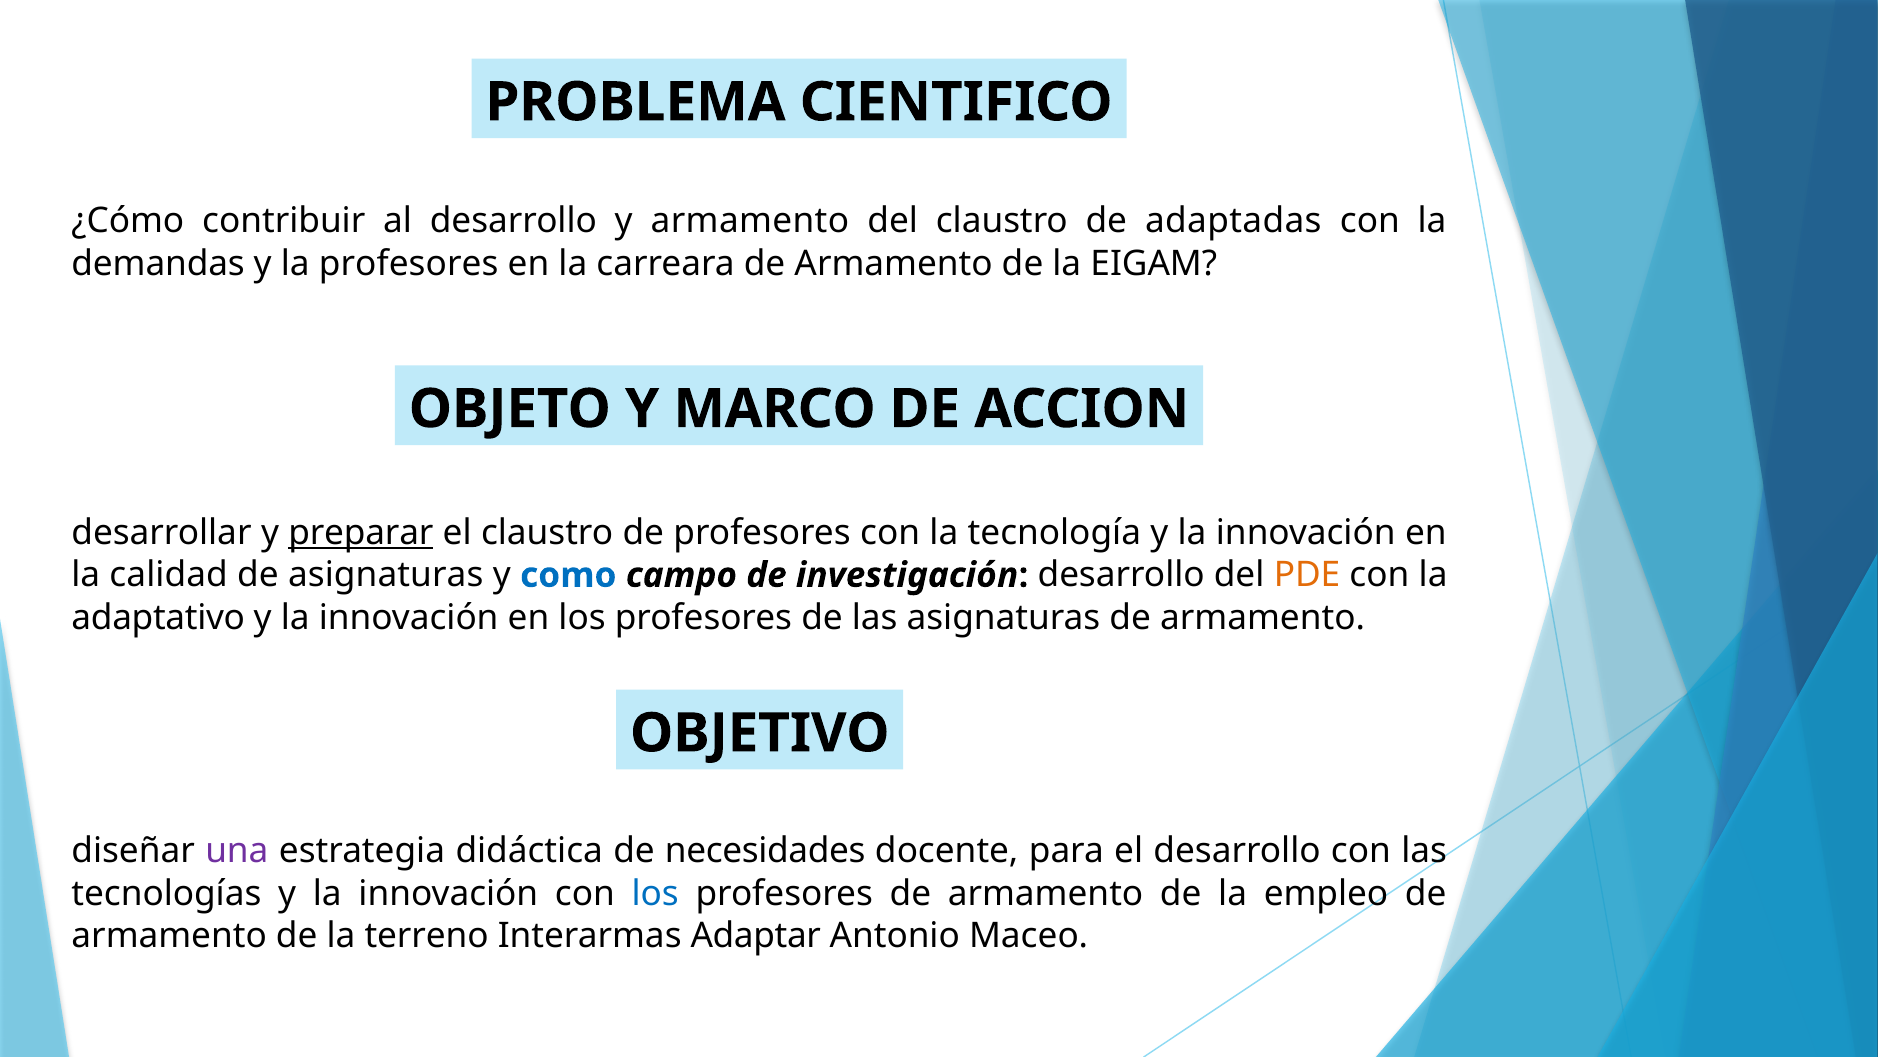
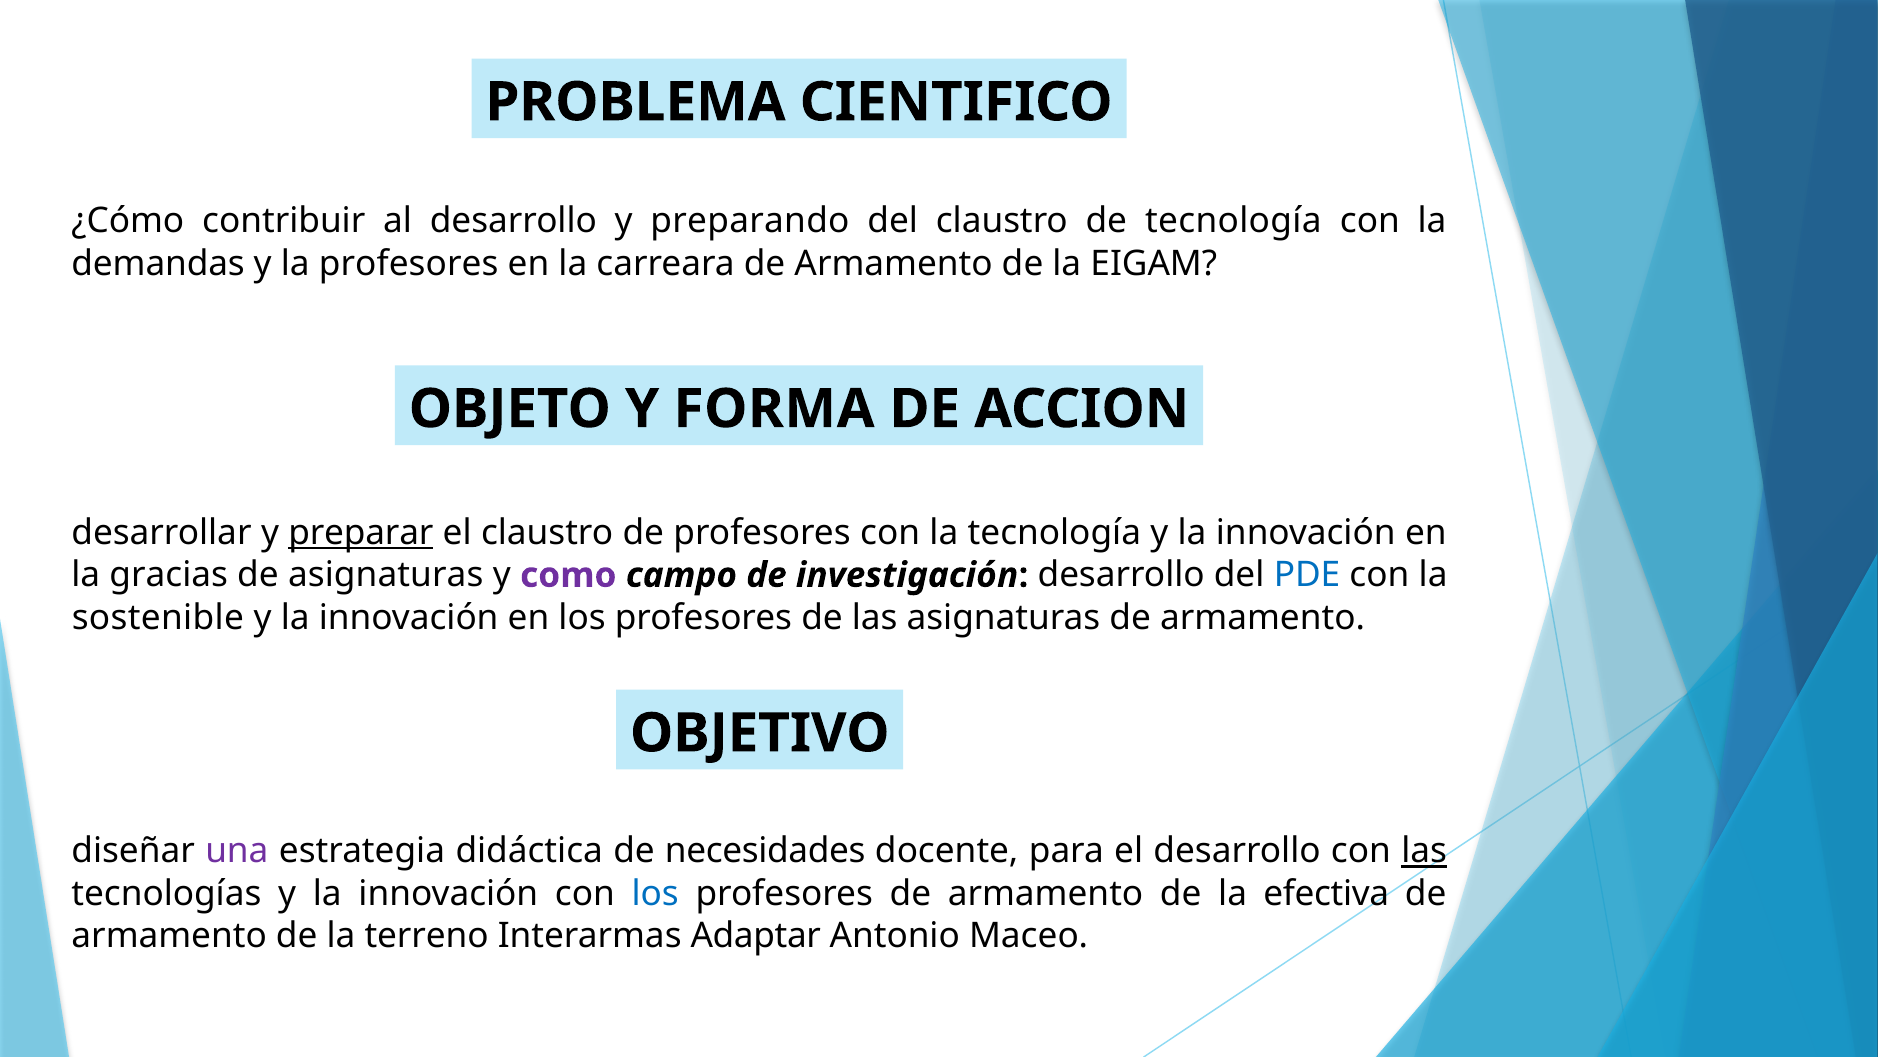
y armamento: armamento -> preparando (750, 221)
de adaptadas: adaptadas -> tecnología (1233, 221)
MARCO: MARCO -> FORMA (774, 409)
calidad: calidad -> gracias (169, 575)
como colour: blue -> purple (568, 575)
PDE colour: orange -> blue (1307, 575)
adaptativo: adaptativo -> sostenible (158, 617)
las underline: none -> present (1424, 851)
empleo: empleo -> efectiva (1326, 893)
